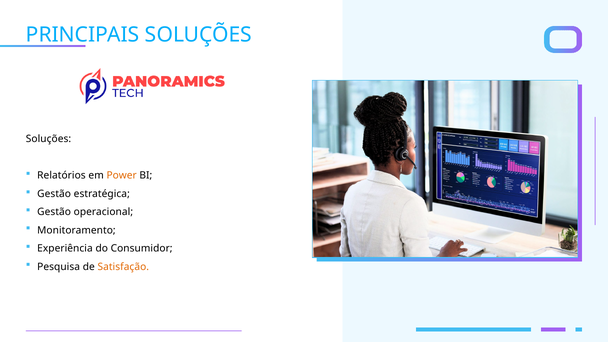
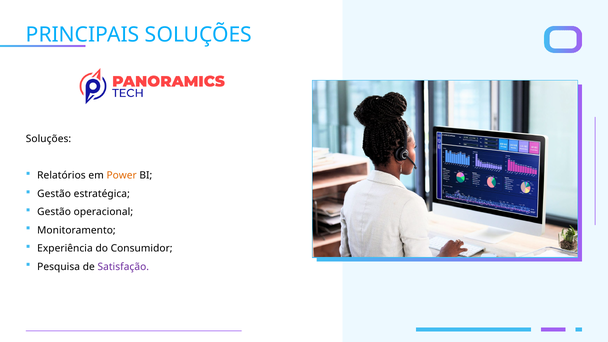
Satisfação colour: orange -> purple (123, 267)
